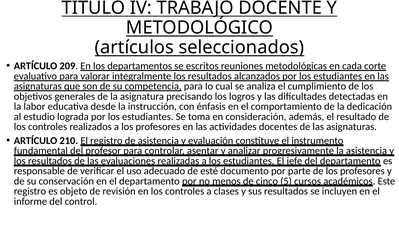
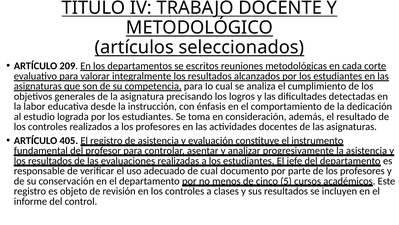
210: 210 -> 405 (69, 140)
de esté: esté -> cual (209, 171)
